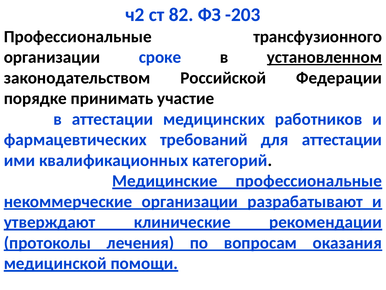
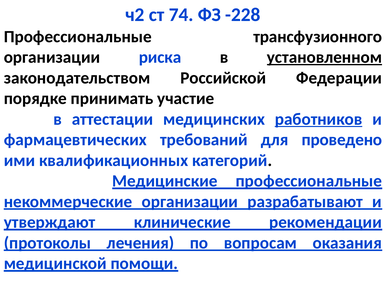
82: 82 -> 74 (181, 15)
-203: -203 -> -228 (243, 15)
сроке: сроке -> риска (160, 57)
работников underline: none -> present (319, 119)
для аттестации: аттестации -> проведено (342, 139)
